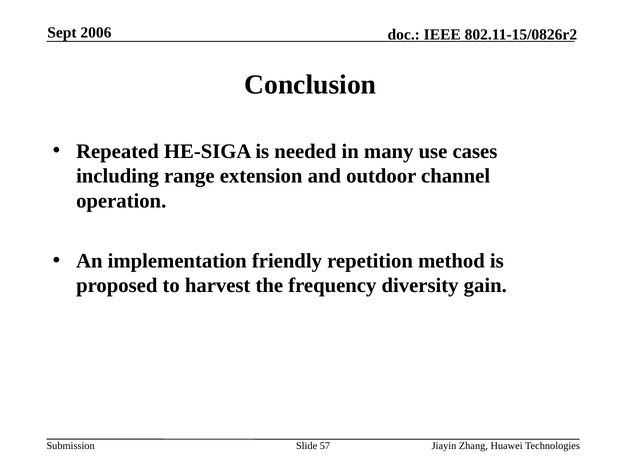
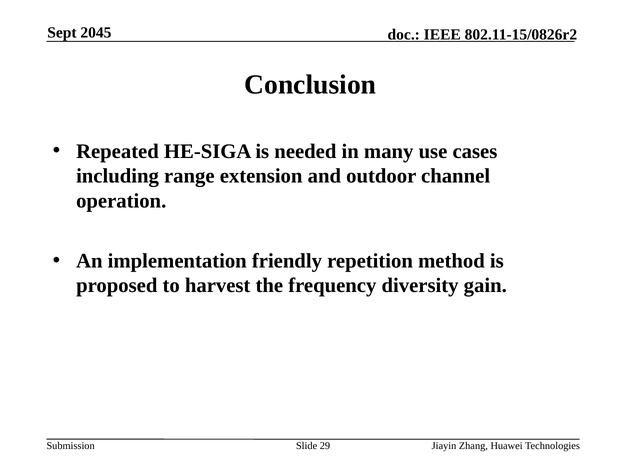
2006: 2006 -> 2045 (96, 33)
57: 57 -> 29 (325, 447)
